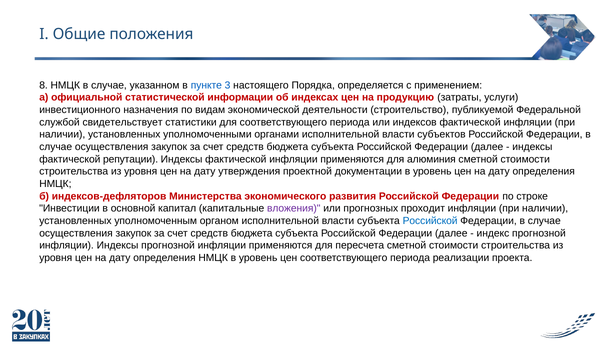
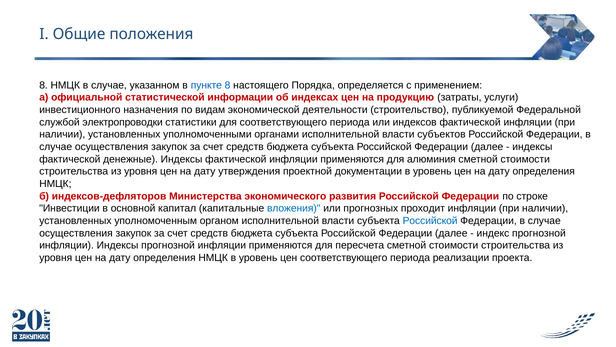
пункте 3: 3 -> 8 (228, 85)
свидетельствует: свидетельствует -> электропроводки (123, 122)
репутации: репутации -> денежные (131, 159)
вложения colour: purple -> blue (294, 208)
